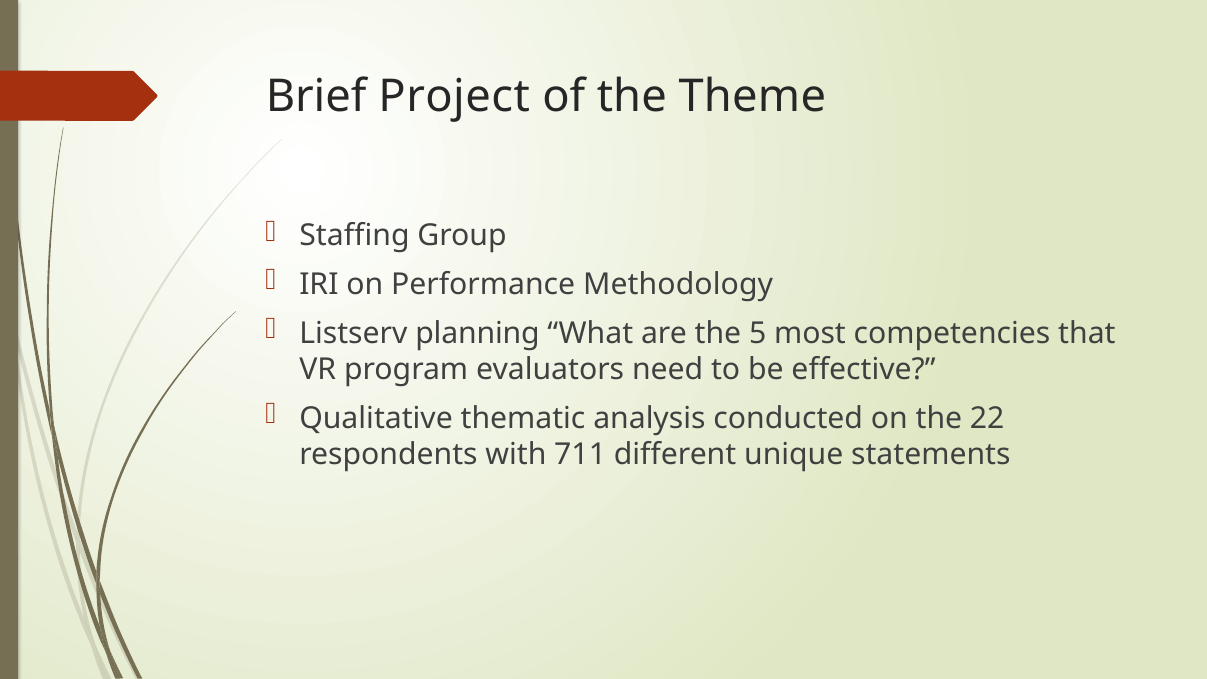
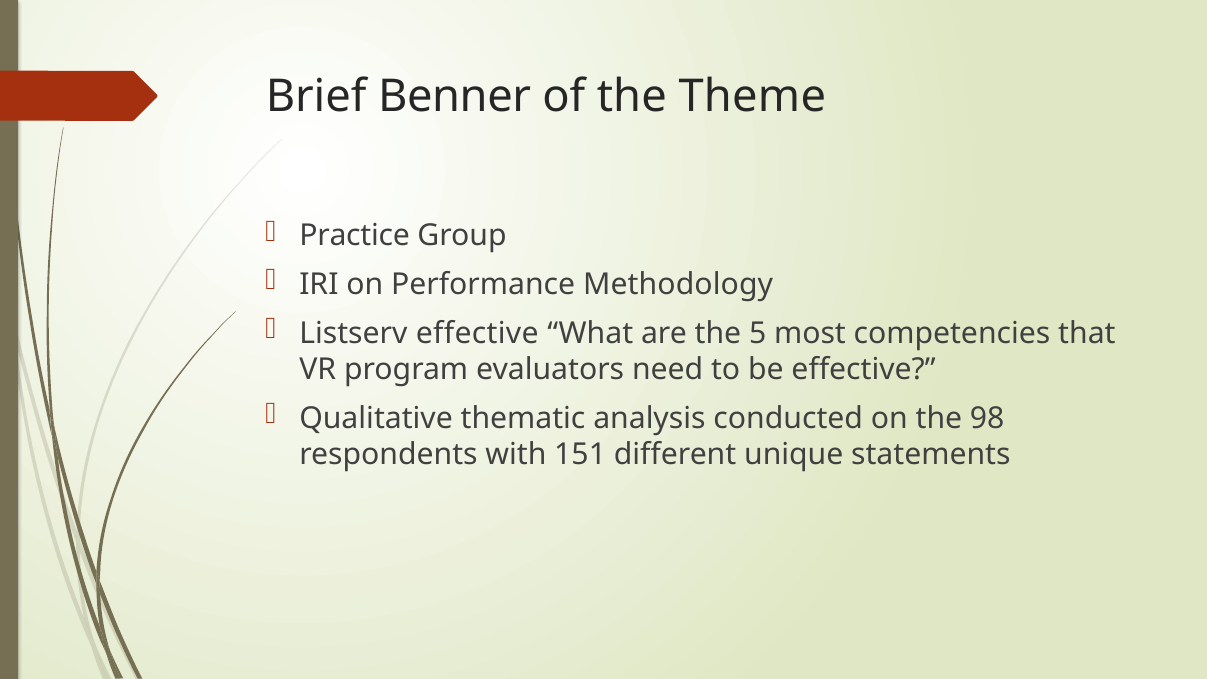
Project: Project -> Benner (455, 97)
Staffing: Staffing -> Practice (355, 236)
Listserv planning: planning -> effective (477, 334)
22: 22 -> 98 (987, 419)
711: 711 -> 151 (580, 455)
